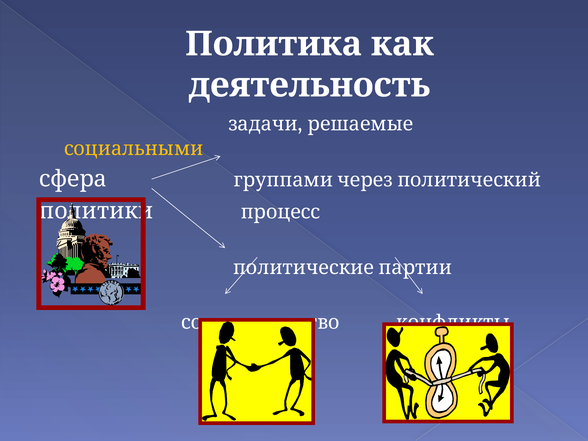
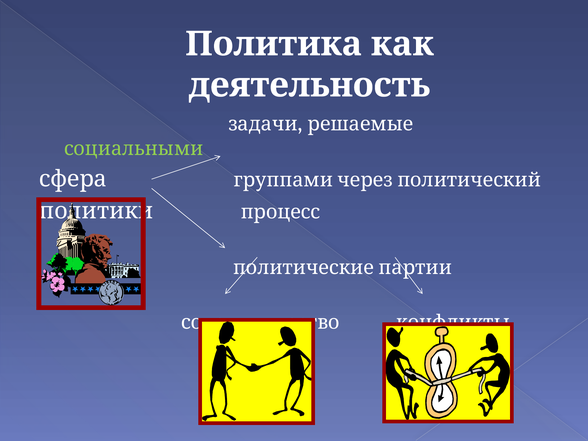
социальными colour: yellow -> light green (134, 149)
